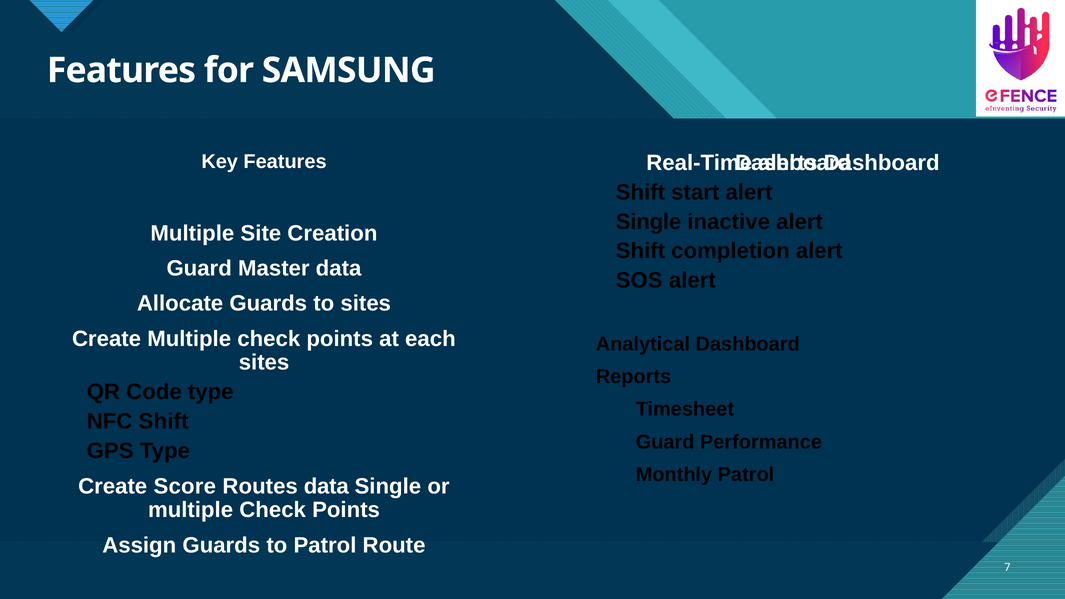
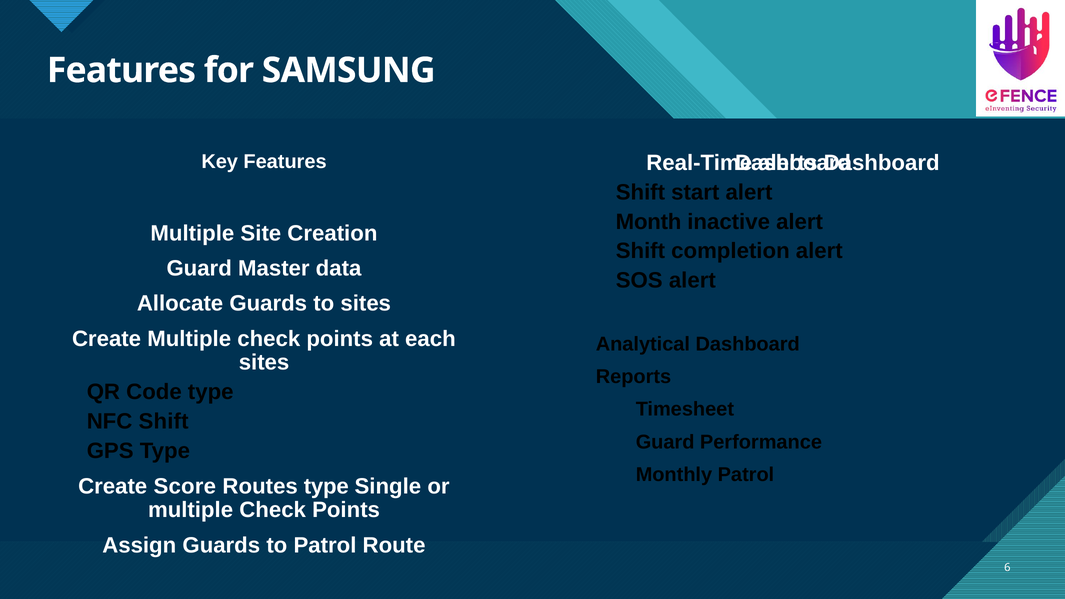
Single: Single -> Month (649, 222)
Routes data: data -> type (326, 486)
7: 7 -> 6 (1007, 567)
